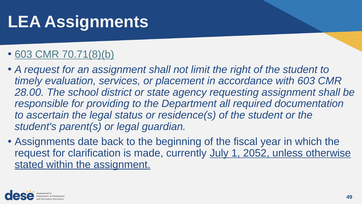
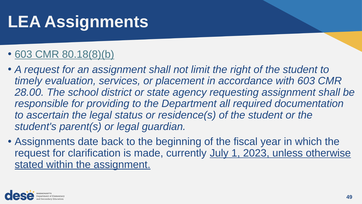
70.71(8)(b: 70.71(8)(b -> 80.18(8)(b (88, 54)
2052: 2052 -> 2023 (256, 153)
